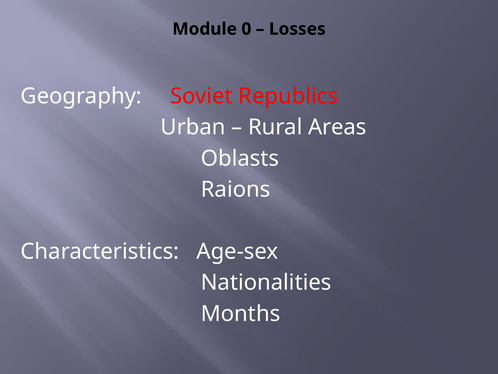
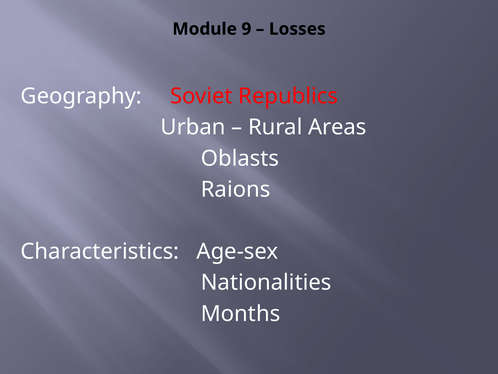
0: 0 -> 9 (246, 29)
